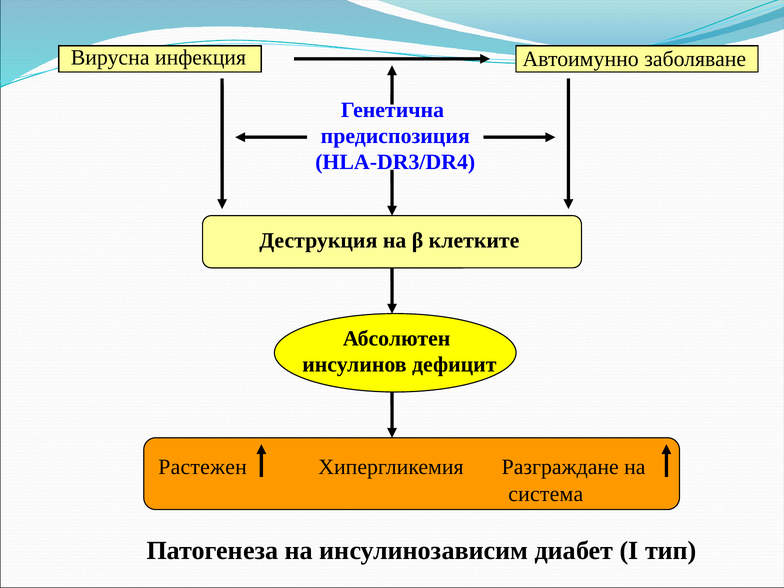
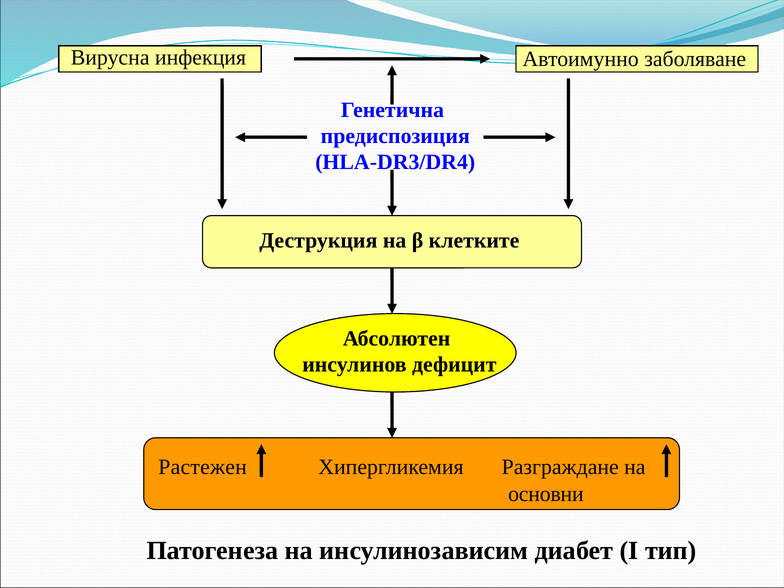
система: система -> основни (546, 494)
